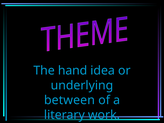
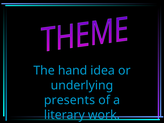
between: between -> presents (69, 100)
